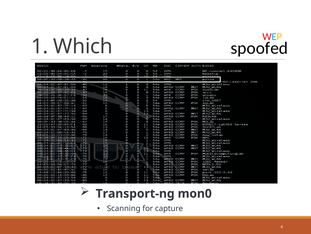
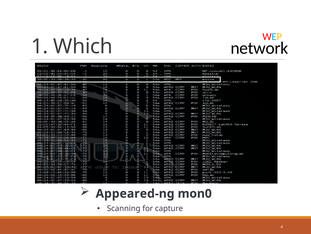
spoofed: spoofed -> network (259, 48)
Transport-ng: Transport-ng -> Appeared-ng (135, 193)
